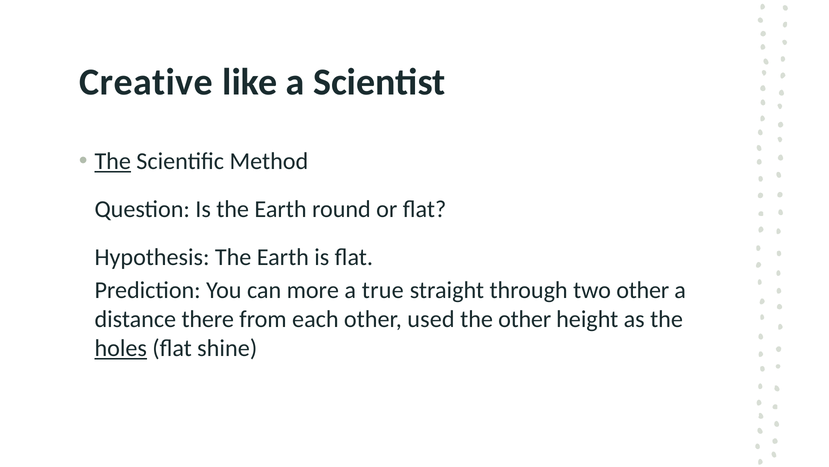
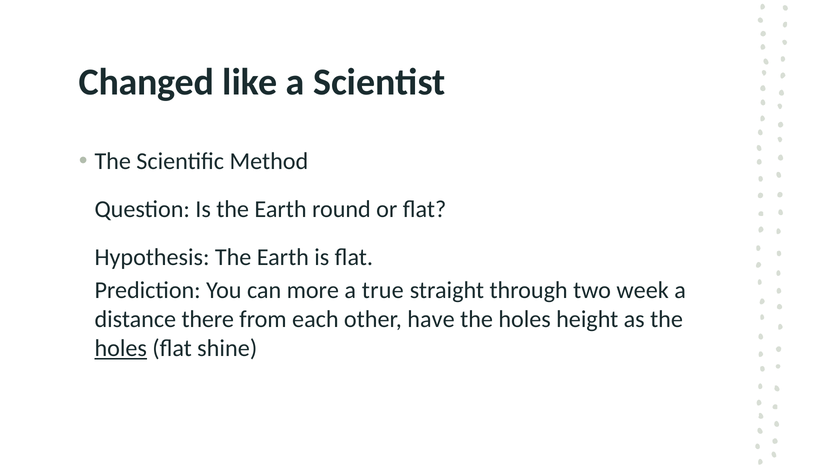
Creative: Creative -> Changed (146, 82)
The underline: present -> none (113, 161)
two other: other -> week (643, 290)
used: used -> have (431, 319)
other: other -> holes (525, 319)
